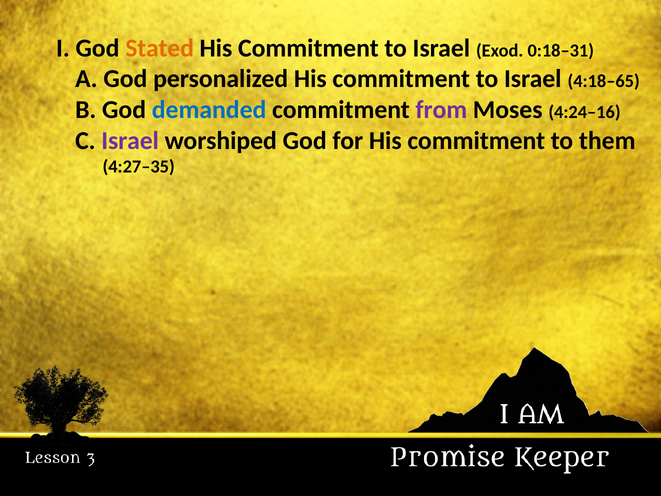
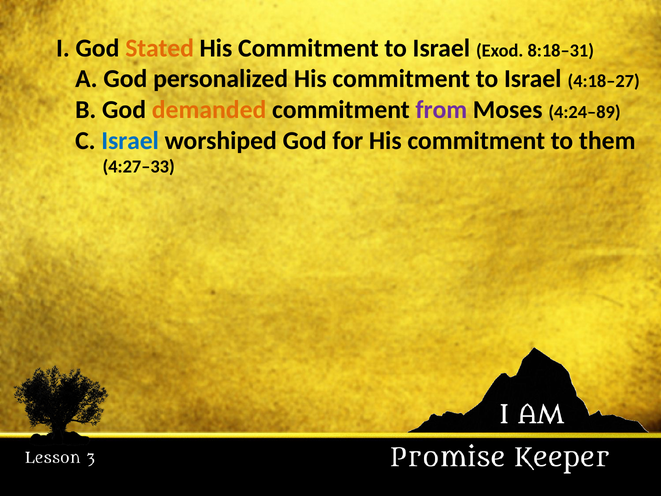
0:18–31: 0:18–31 -> 8:18–31 (561, 50)
4:18–65: 4:18–65 -> 4:18–27 (604, 81)
demanded colour: blue -> orange (209, 110)
4:24–16: 4:24–16 -> 4:24–89 (584, 112)
Israel colour: purple -> blue (130, 141)
4:27–35: 4:27–35 -> 4:27–33 (139, 167)
